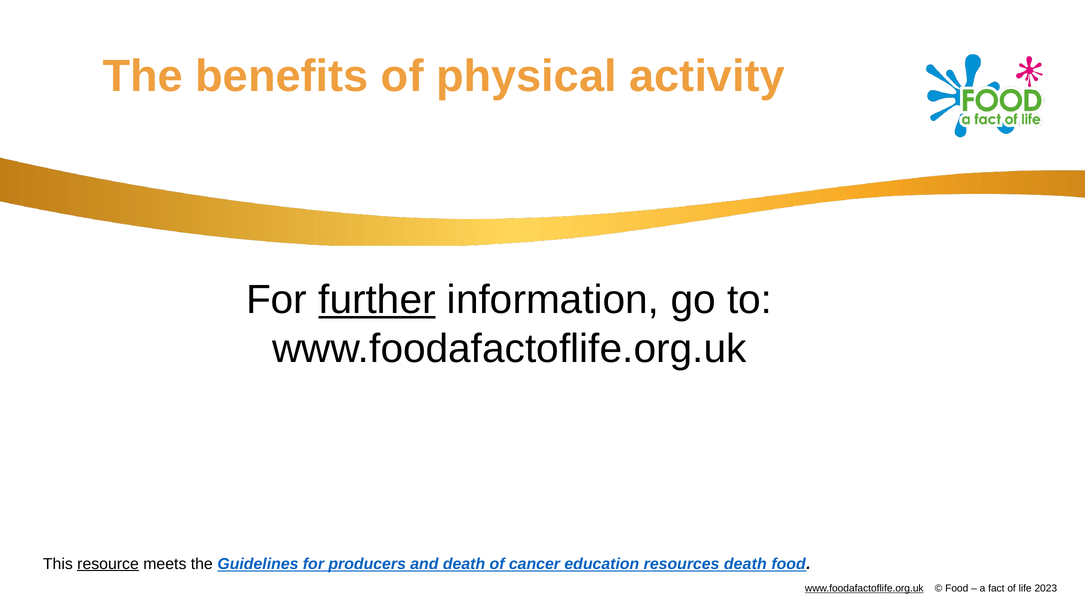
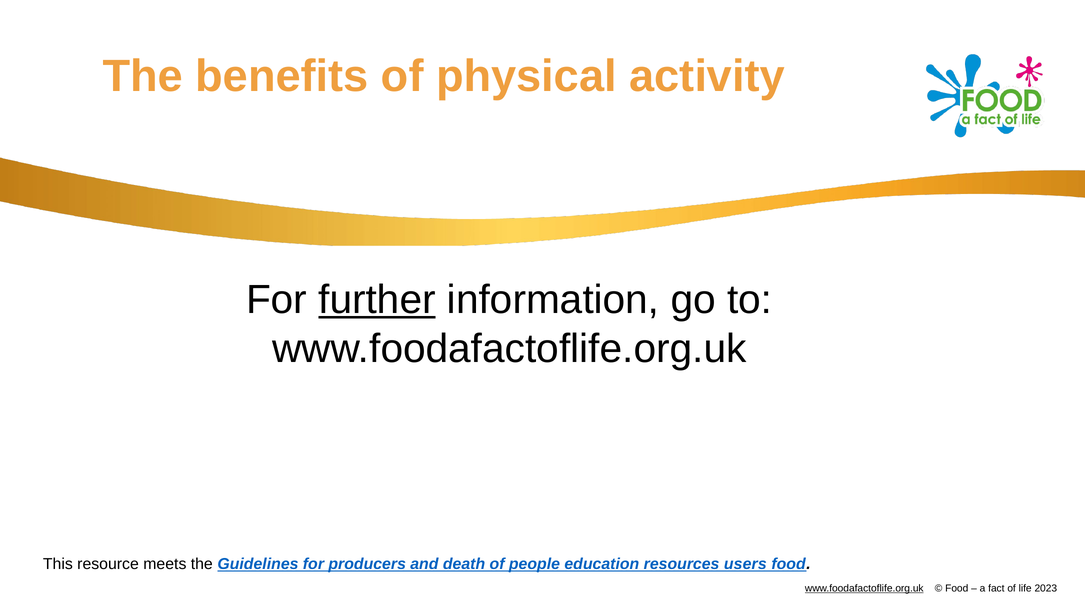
resource underline: present -> none (108, 564)
cancer: cancer -> people (534, 564)
resources death: death -> users (745, 564)
